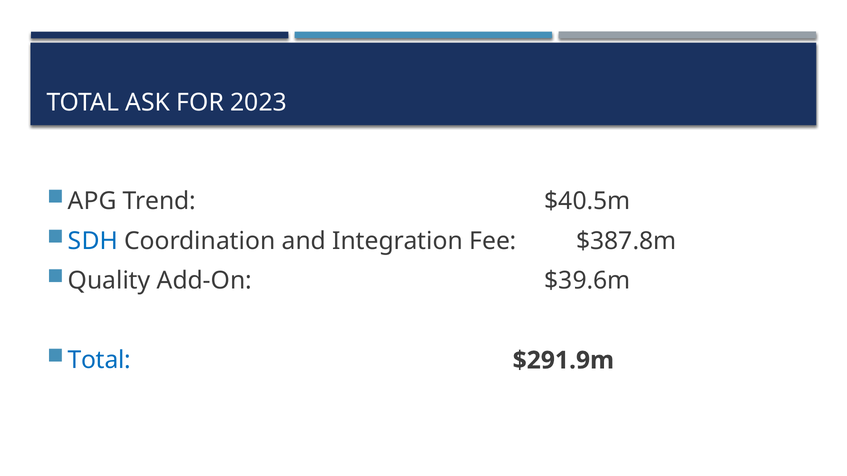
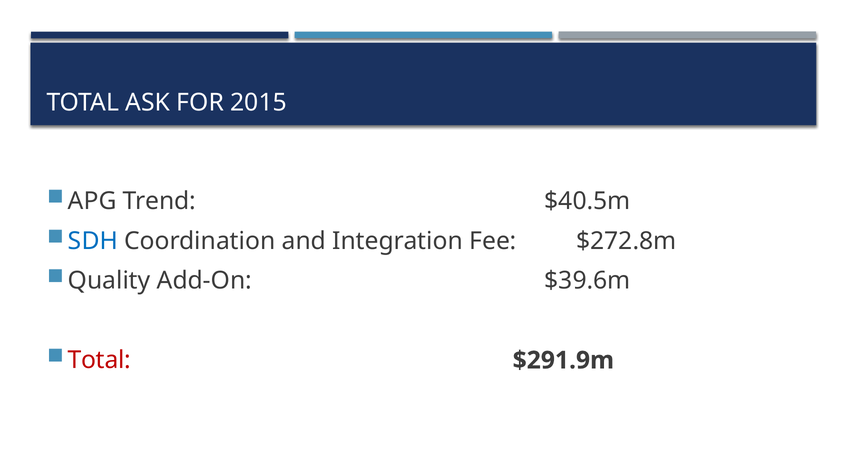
2023: 2023 -> 2015 (259, 103)
$387.8m: $387.8m -> $272.8m (626, 241)
Total colour: blue -> red (99, 361)
